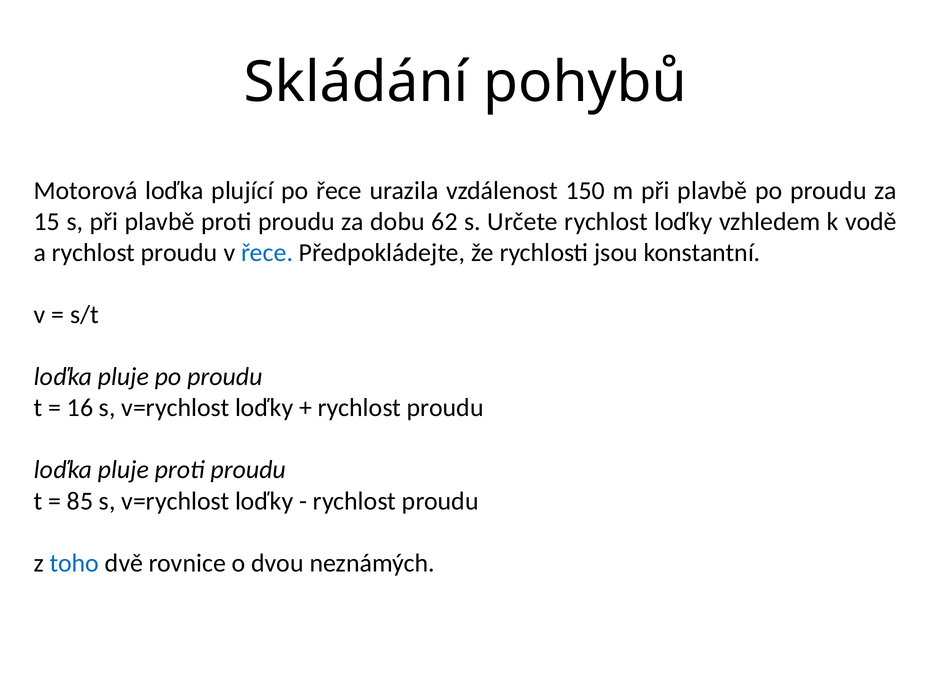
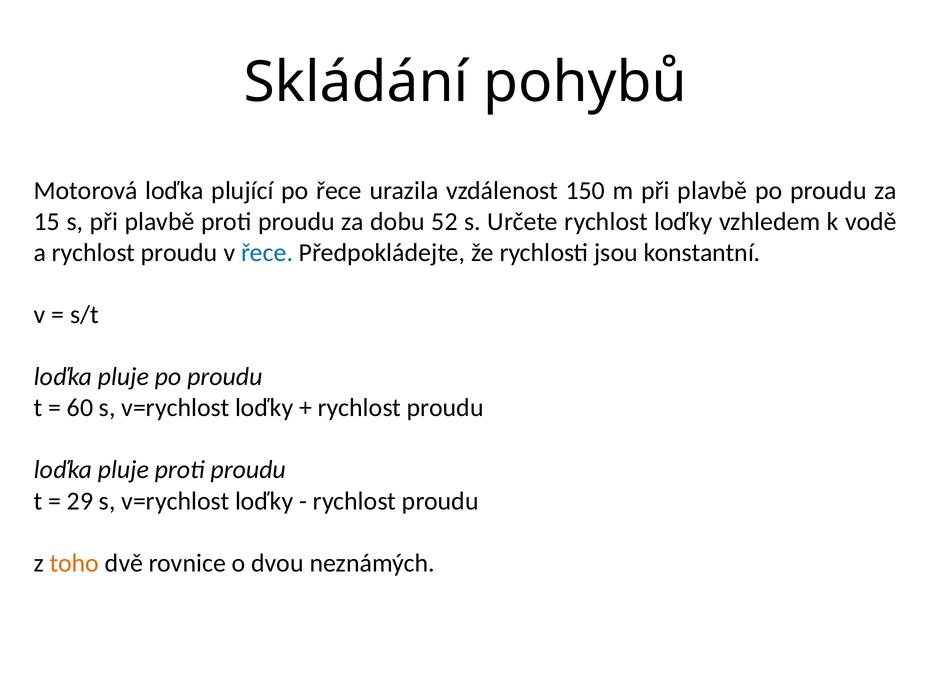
62: 62 -> 52 (445, 222)
16: 16 -> 60 (80, 408)
85: 85 -> 29 (80, 501)
toho colour: blue -> orange (74, 563)
